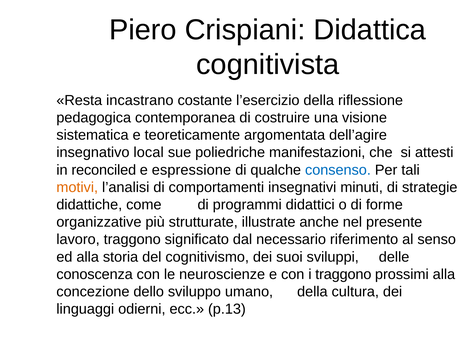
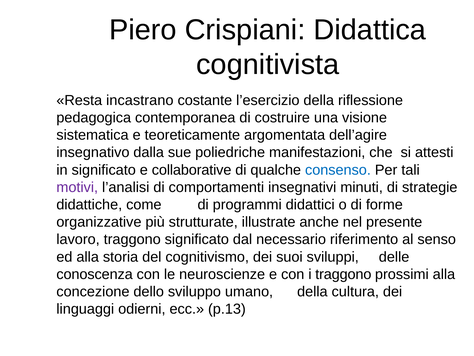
local: local -> dalla (149, 152)
in reconciled: reconciled -> significato (104, 170)
espressione: espressione -> collaborative (192, 170)
motivi colour: orange -> purple (77, 187)
